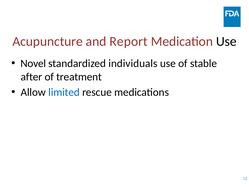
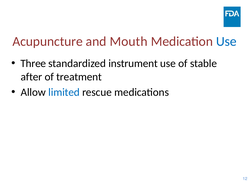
Report: Report -> Mouth (129, 41)
Use colour: black -> blue (226, 41)
Novel: Novel -> Three (33, 63)
individuals: individuals -> instrument (133, 63)
